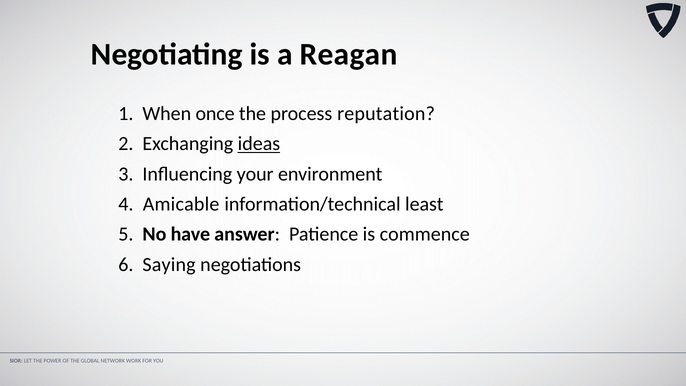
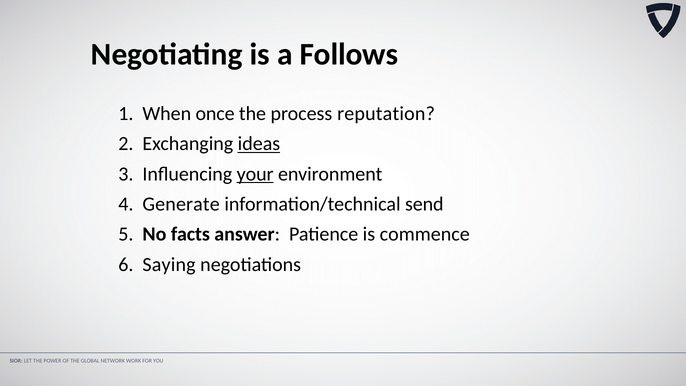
Reagan: Reagan -> Follows (349, 54)
your underline: none -> present (255, 174)
Amicable: Amicable -> Generate (181, 204)
least: least -> send (424, 204)
have: have -> facts (190, 234)
